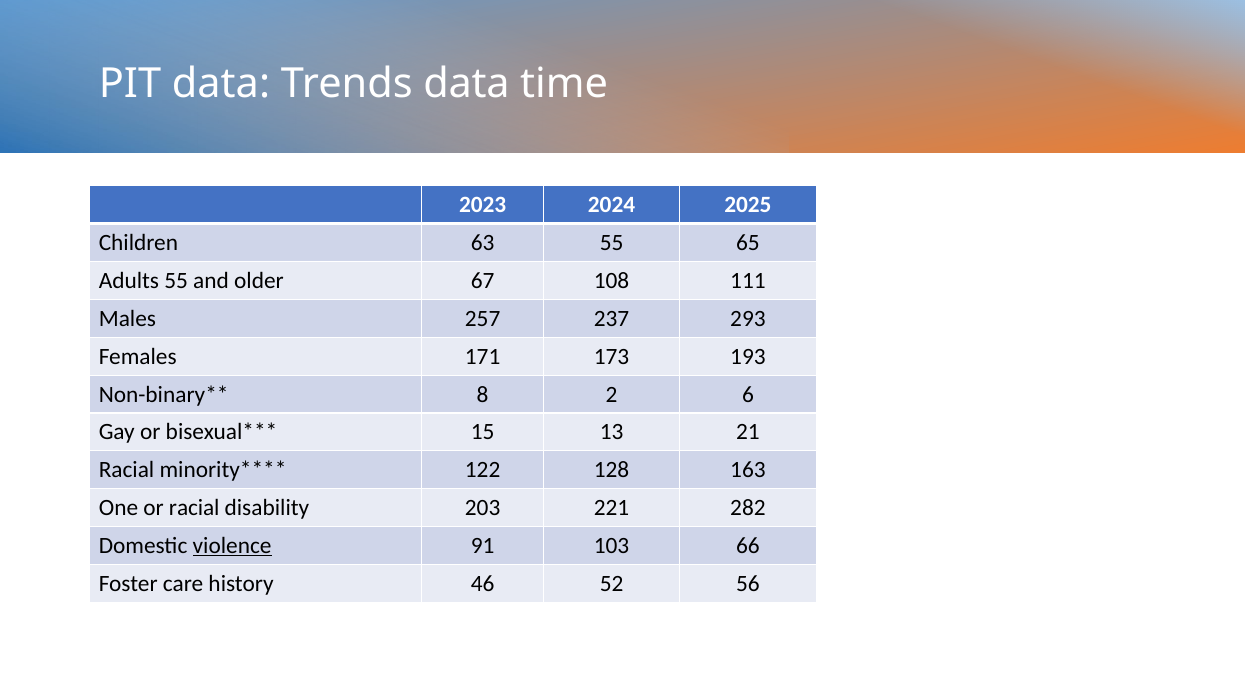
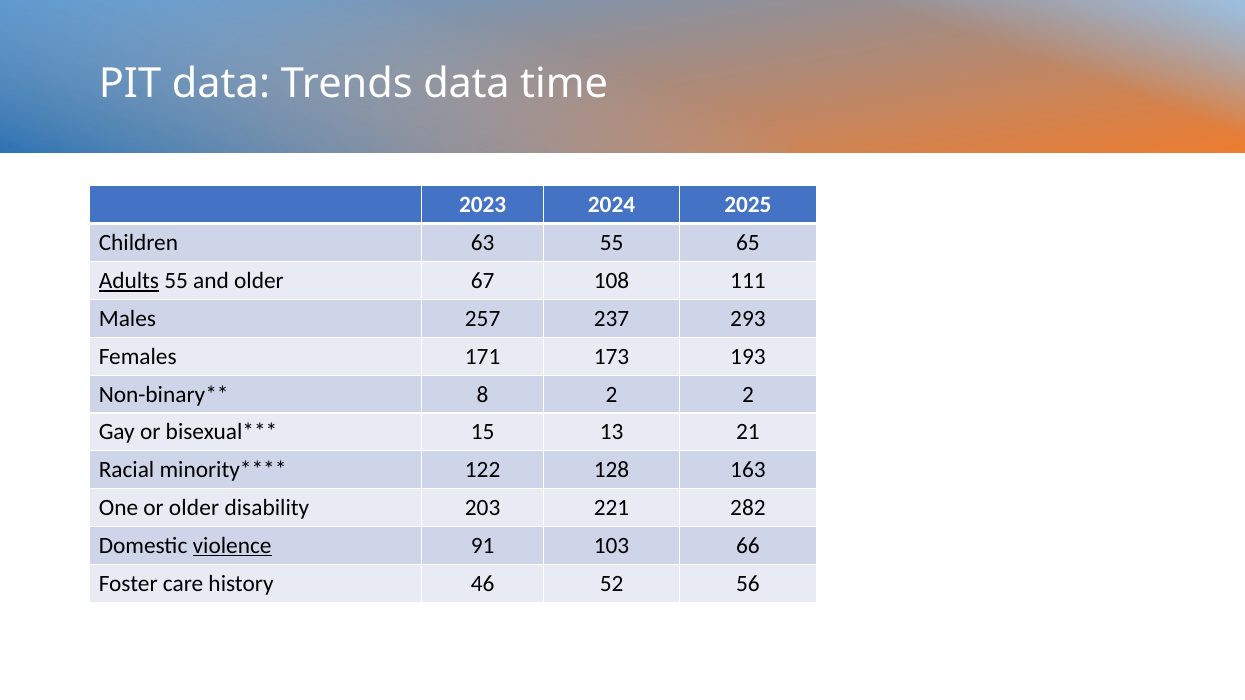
Adults underline: none -> present (129, 281)
2 6: 6 -> 2 (748, 395)
or racial: racial -> older (194, 508)
